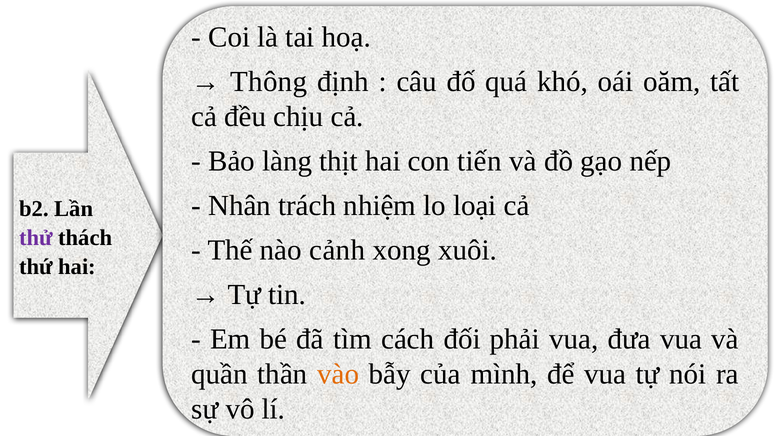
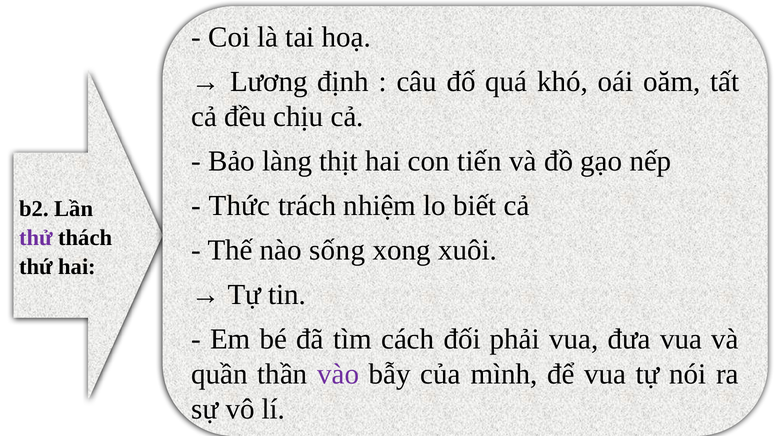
Thông: Thông -> Lương (269, 82)
Nhân: Nhân -> Thức (239, 205)
loại: loại -> biết (475, 205)
cảnh: cảnh -> sống (337, 250)
vào colour: orange -> purple (338, 374)
